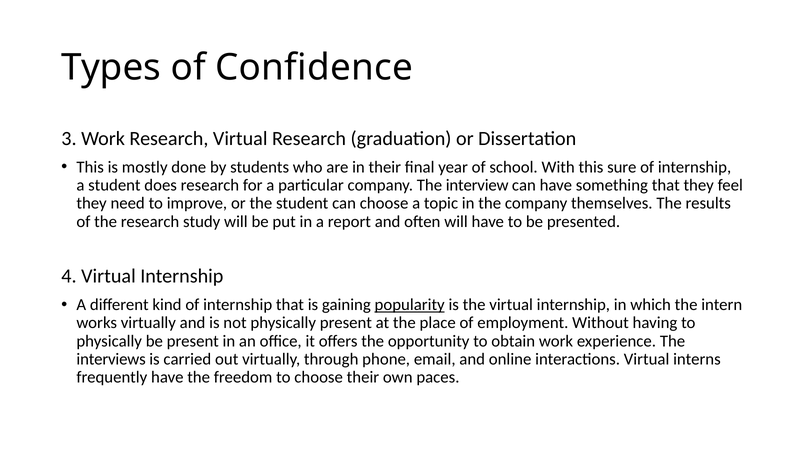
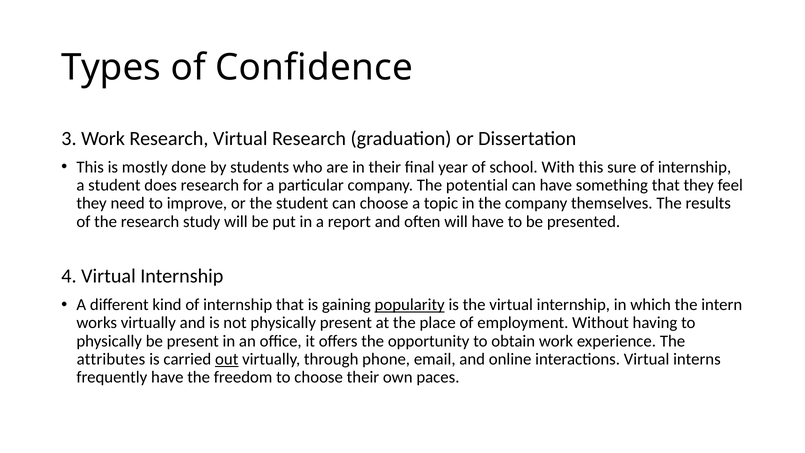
interview: interview -> potential (477, 185)
interviews: interviews -> attributes (111, 359)
out underline: none -> present (227, 359)
